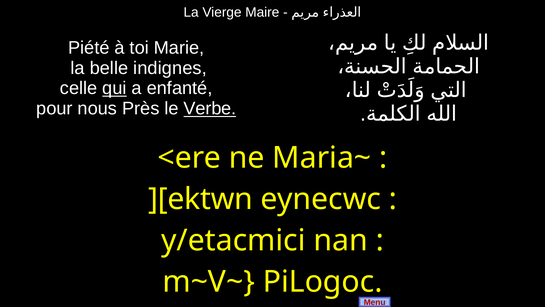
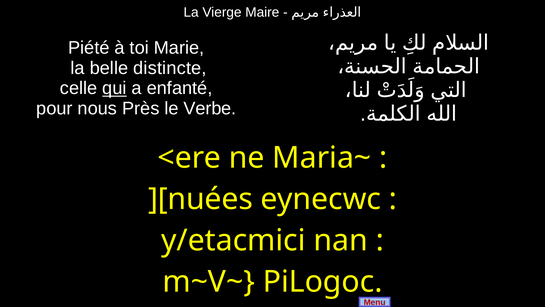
indignes: indignes -> distincte (170, 68)
Verbe underline: present -> none (210, 108)
][ektwn: ][ektwn -> ][nuées (200, 199)
